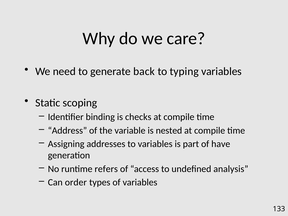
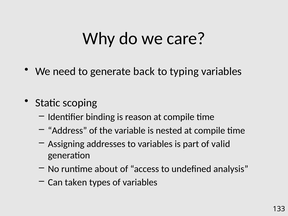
checks: checks -> reason (138, 117)
have: have -> valid (221, 144)
refers: refers -> about (106, 169)
order: order -> taken (76, 182)
